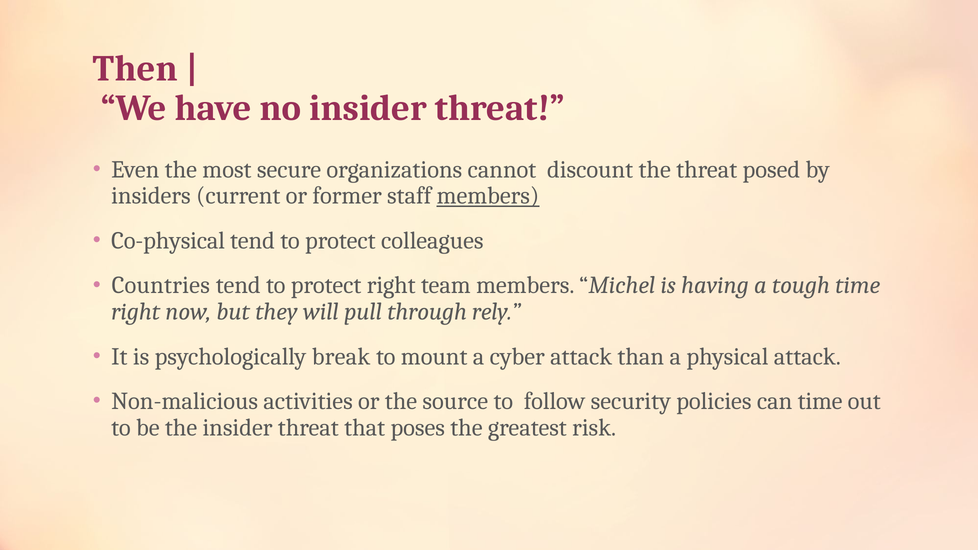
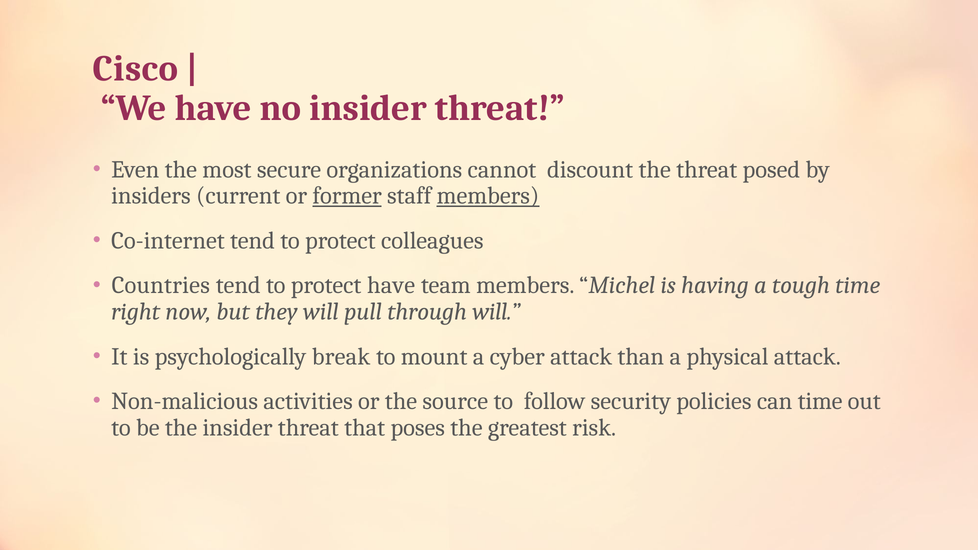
Then: Then -> Cisco (135, 69)
former underline: none -> present (347, 196)
Co-physical: Co-physical -> Co-internet (168, 241)
protect right: right -> have (391, 285)
through rely: rely -> will (496, 312)
